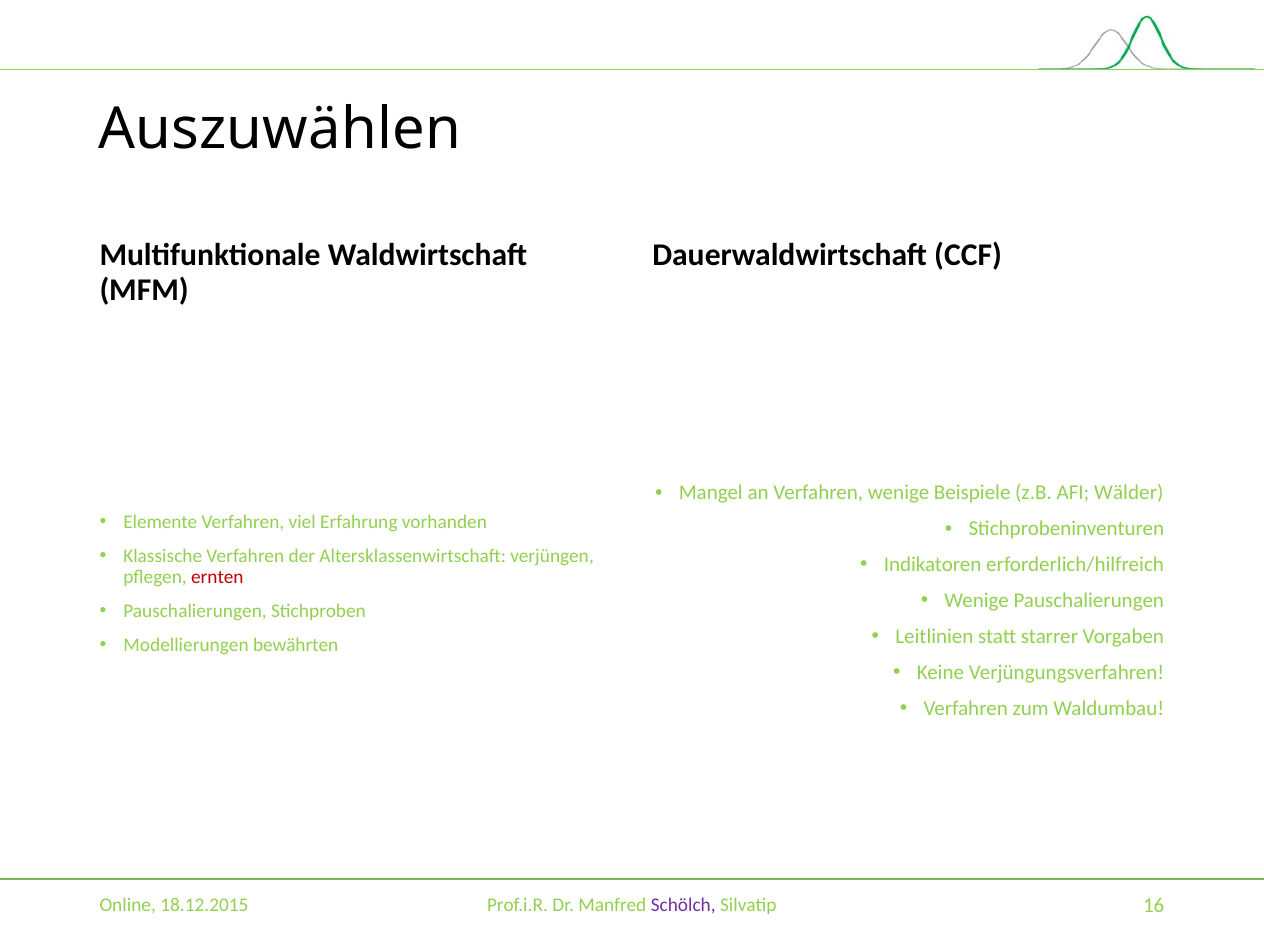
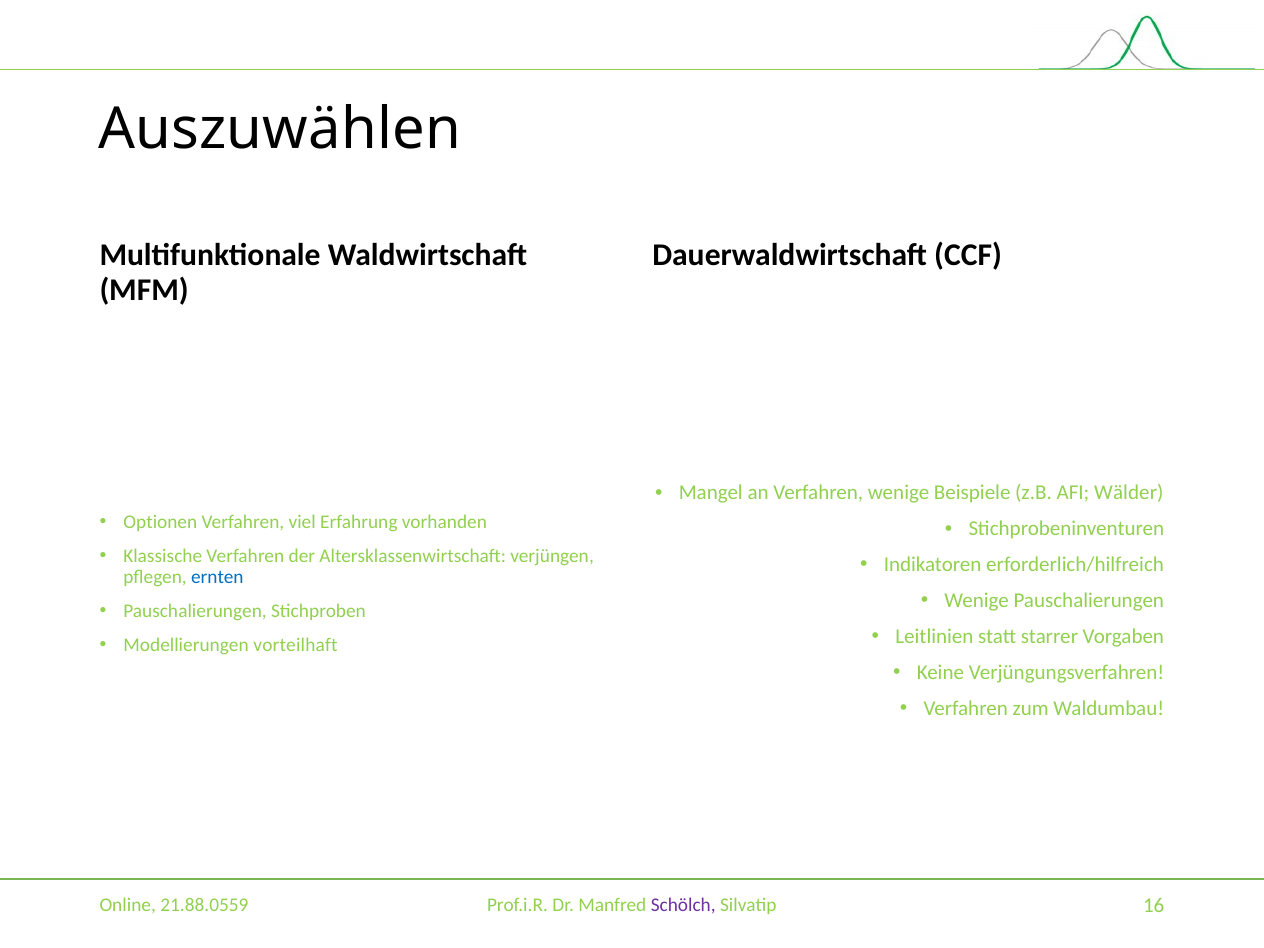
Elemente: Elemente -> Optionen (160, 522)
ernten colour: red -> blue (217, 577)
bewährten: bewährten -> vorteilhaft (295, 645)
18.12.2015: 18.12.2015 -> 21.88.0559 (204, 905)
